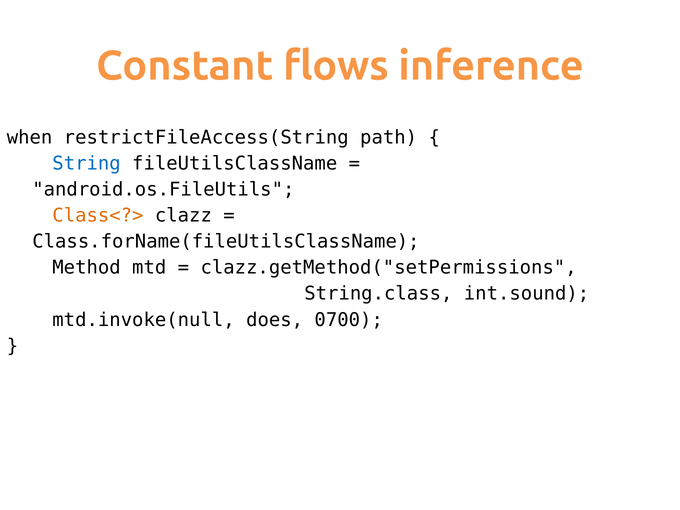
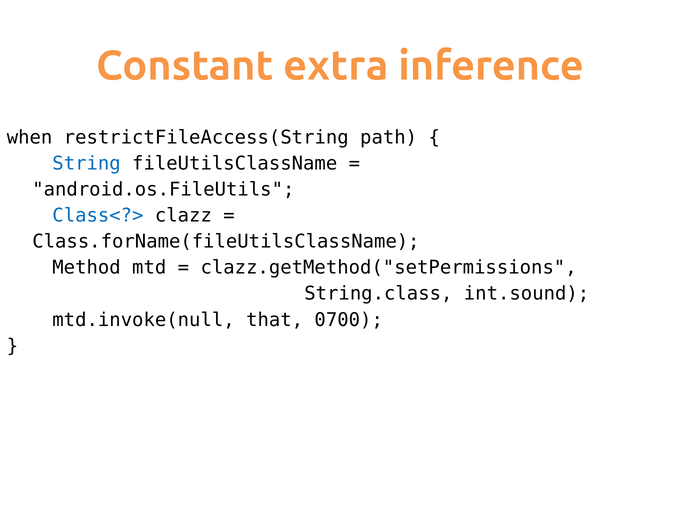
flows: flows -> extra (336, 66)
Class<?> colour: orange -> blue (98, 216)
does: does -> that (275, 320)
